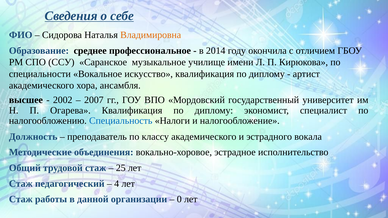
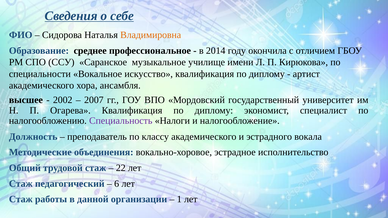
Специальность colour: blue -> purple (121, 121)
25: 25 -> 22 (121, 168)
4: 4 -> 6 (117, 184)
0: 0 -> 1 (179, 199)
